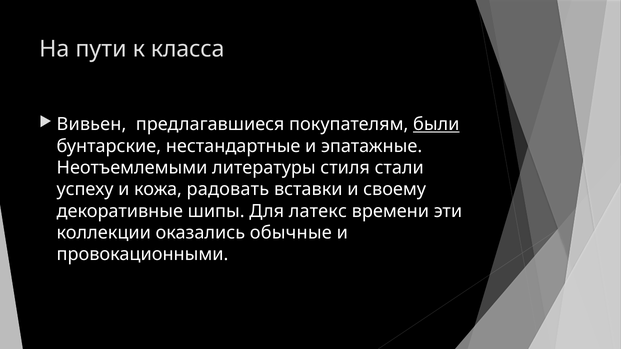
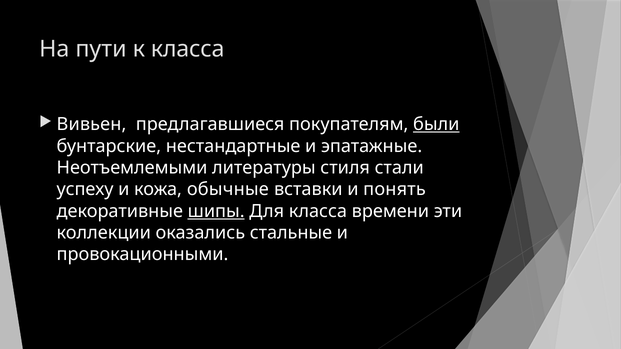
радовать: радовать -> обычные (228, 190)
своему: своему -> понять (395, 190)
шипы underline: none -> present (216, 211)
Для латекс: латекс -> класса (318, 211)
обычные: обычные -> стальные (291, 233)
